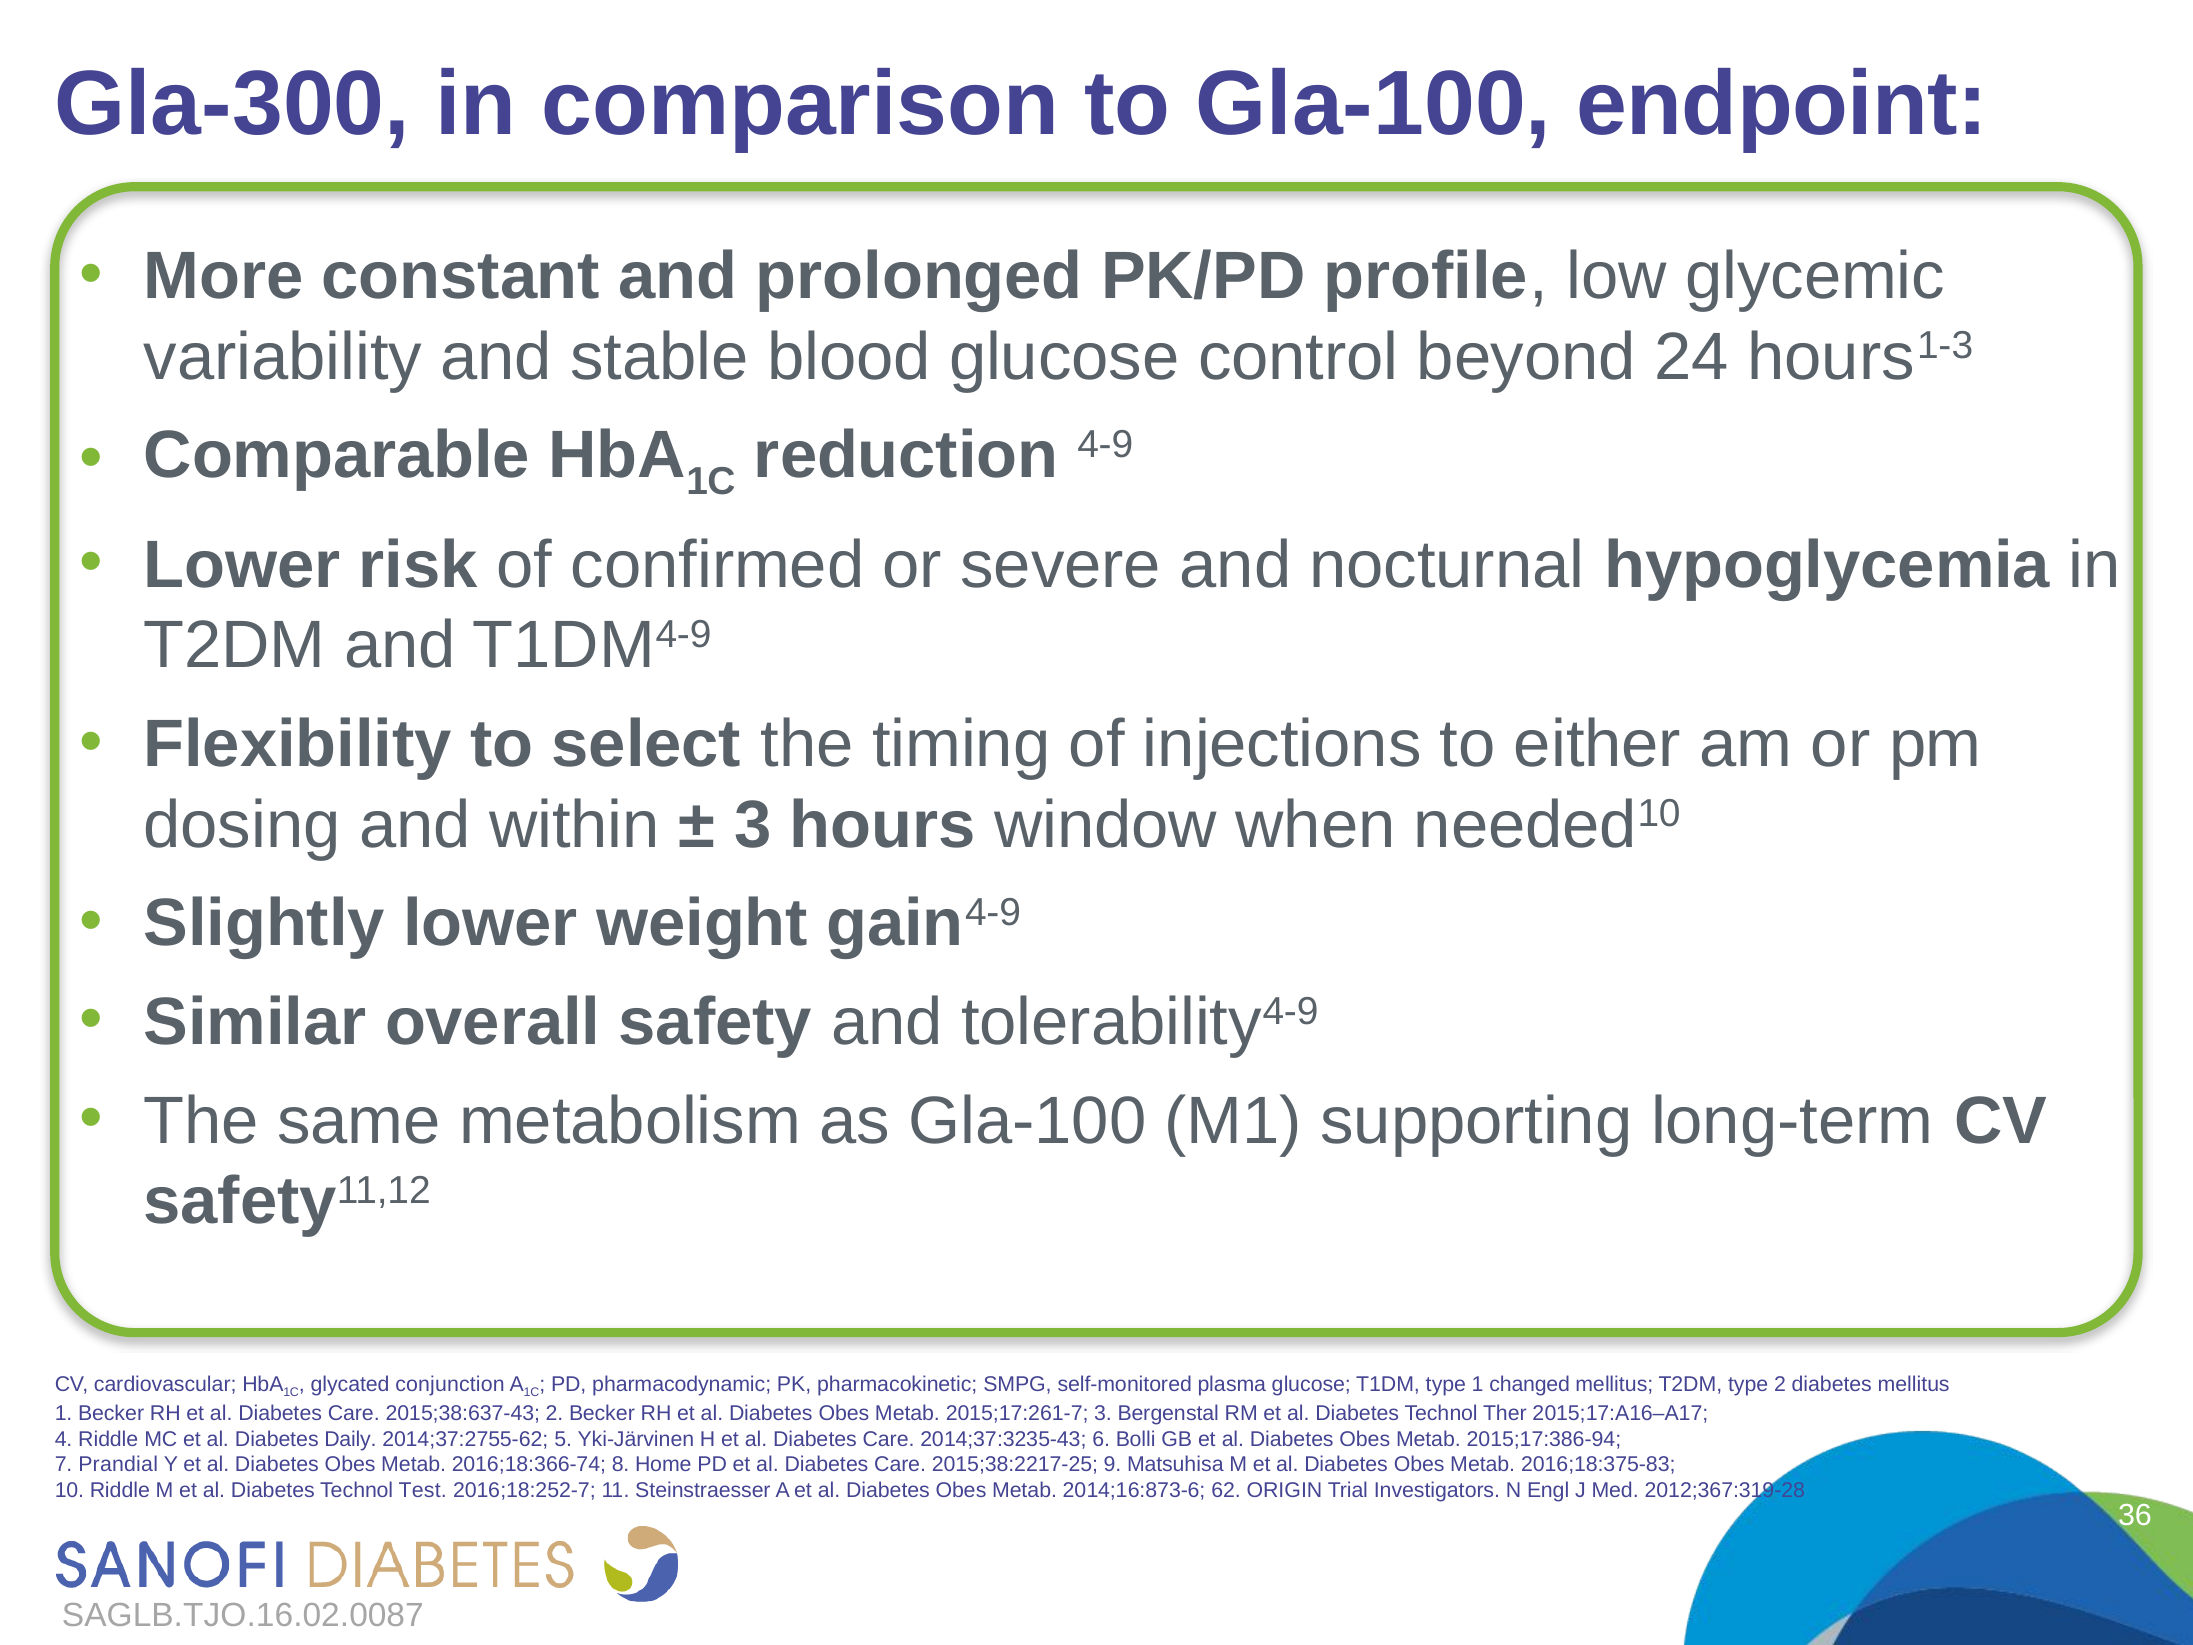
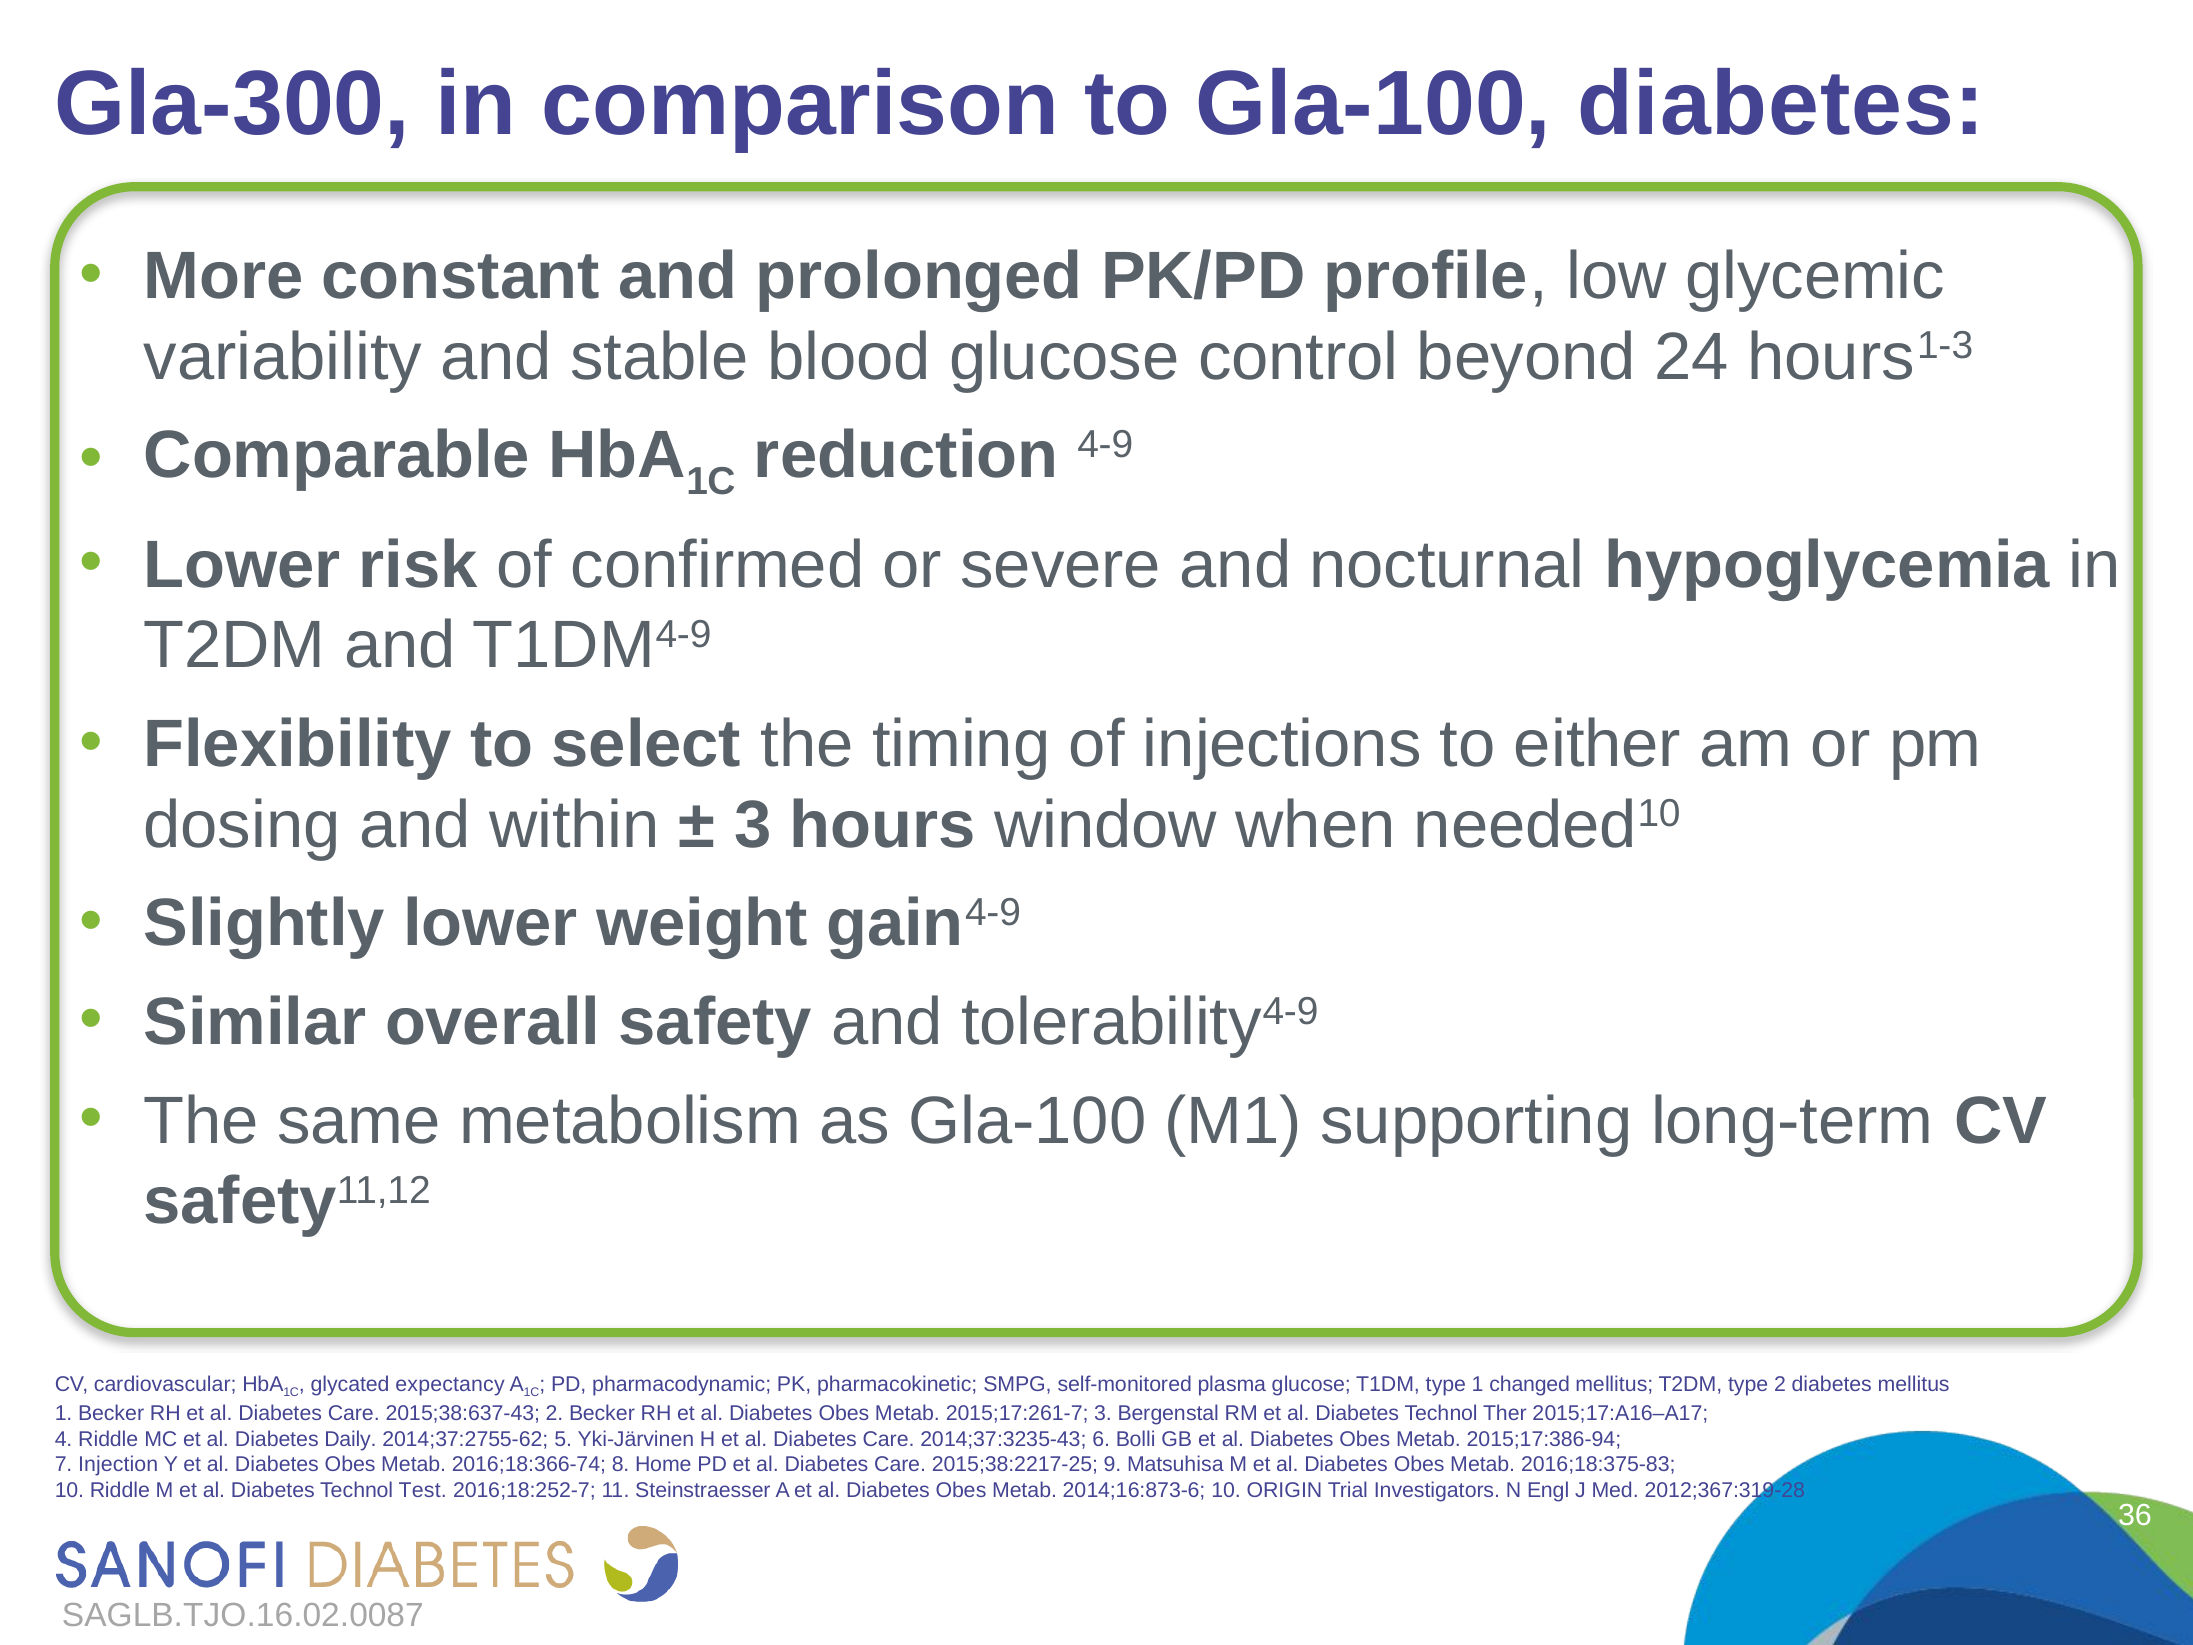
Gla-100 endpoint: endpoint -> diabetes (1781, 104)
conjunction: conjunction -> expectancy (450, 1384)
Prandial: Prandial -> Injection (118, 1465)
2014;16:873-6 62: 62 -> 10 (1226, 1490)
